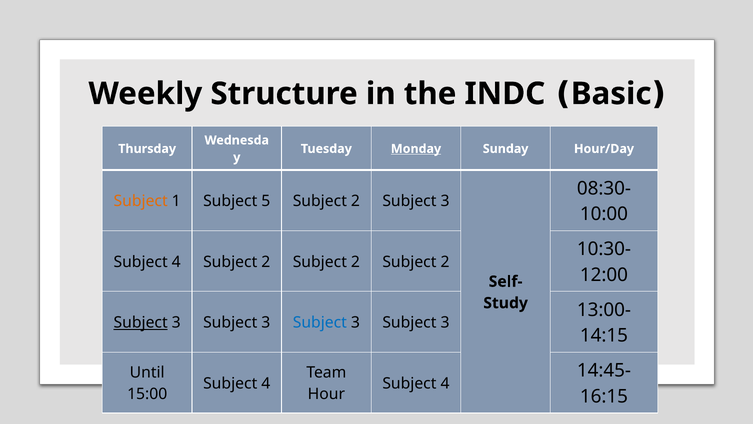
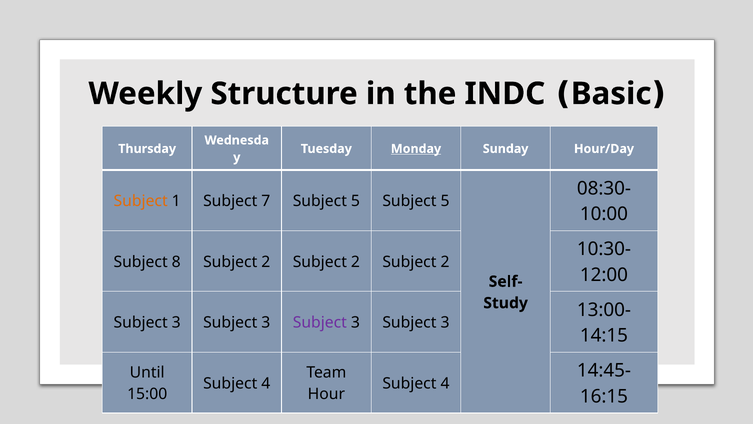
5: 5 -> 7 (266, 201)
2: 2 -> 5 (355, 201)
3: 3 -> 5 (445, 201)
4: 4 -> 8 (176, 262)
Subject underline: present -> none (141, 322)
Subject colour: blue -> purple (320, 322)
